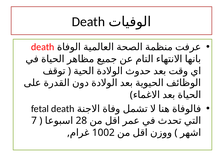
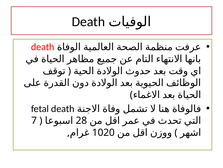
1002: 1002 -> 1020 (103, 132)
